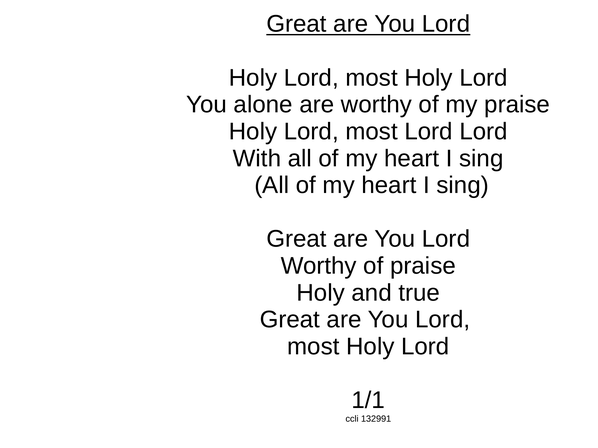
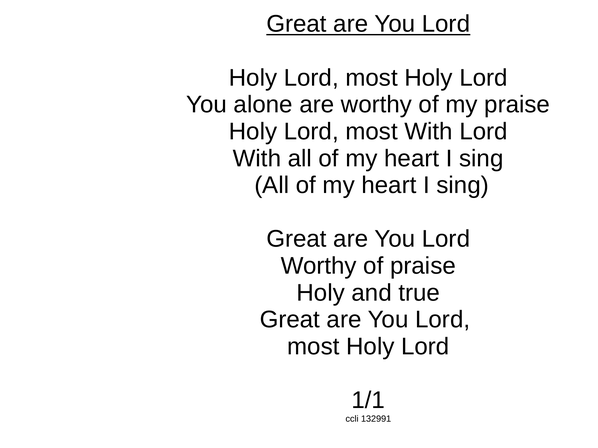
most Lord: Lord -> With (428, 132)
